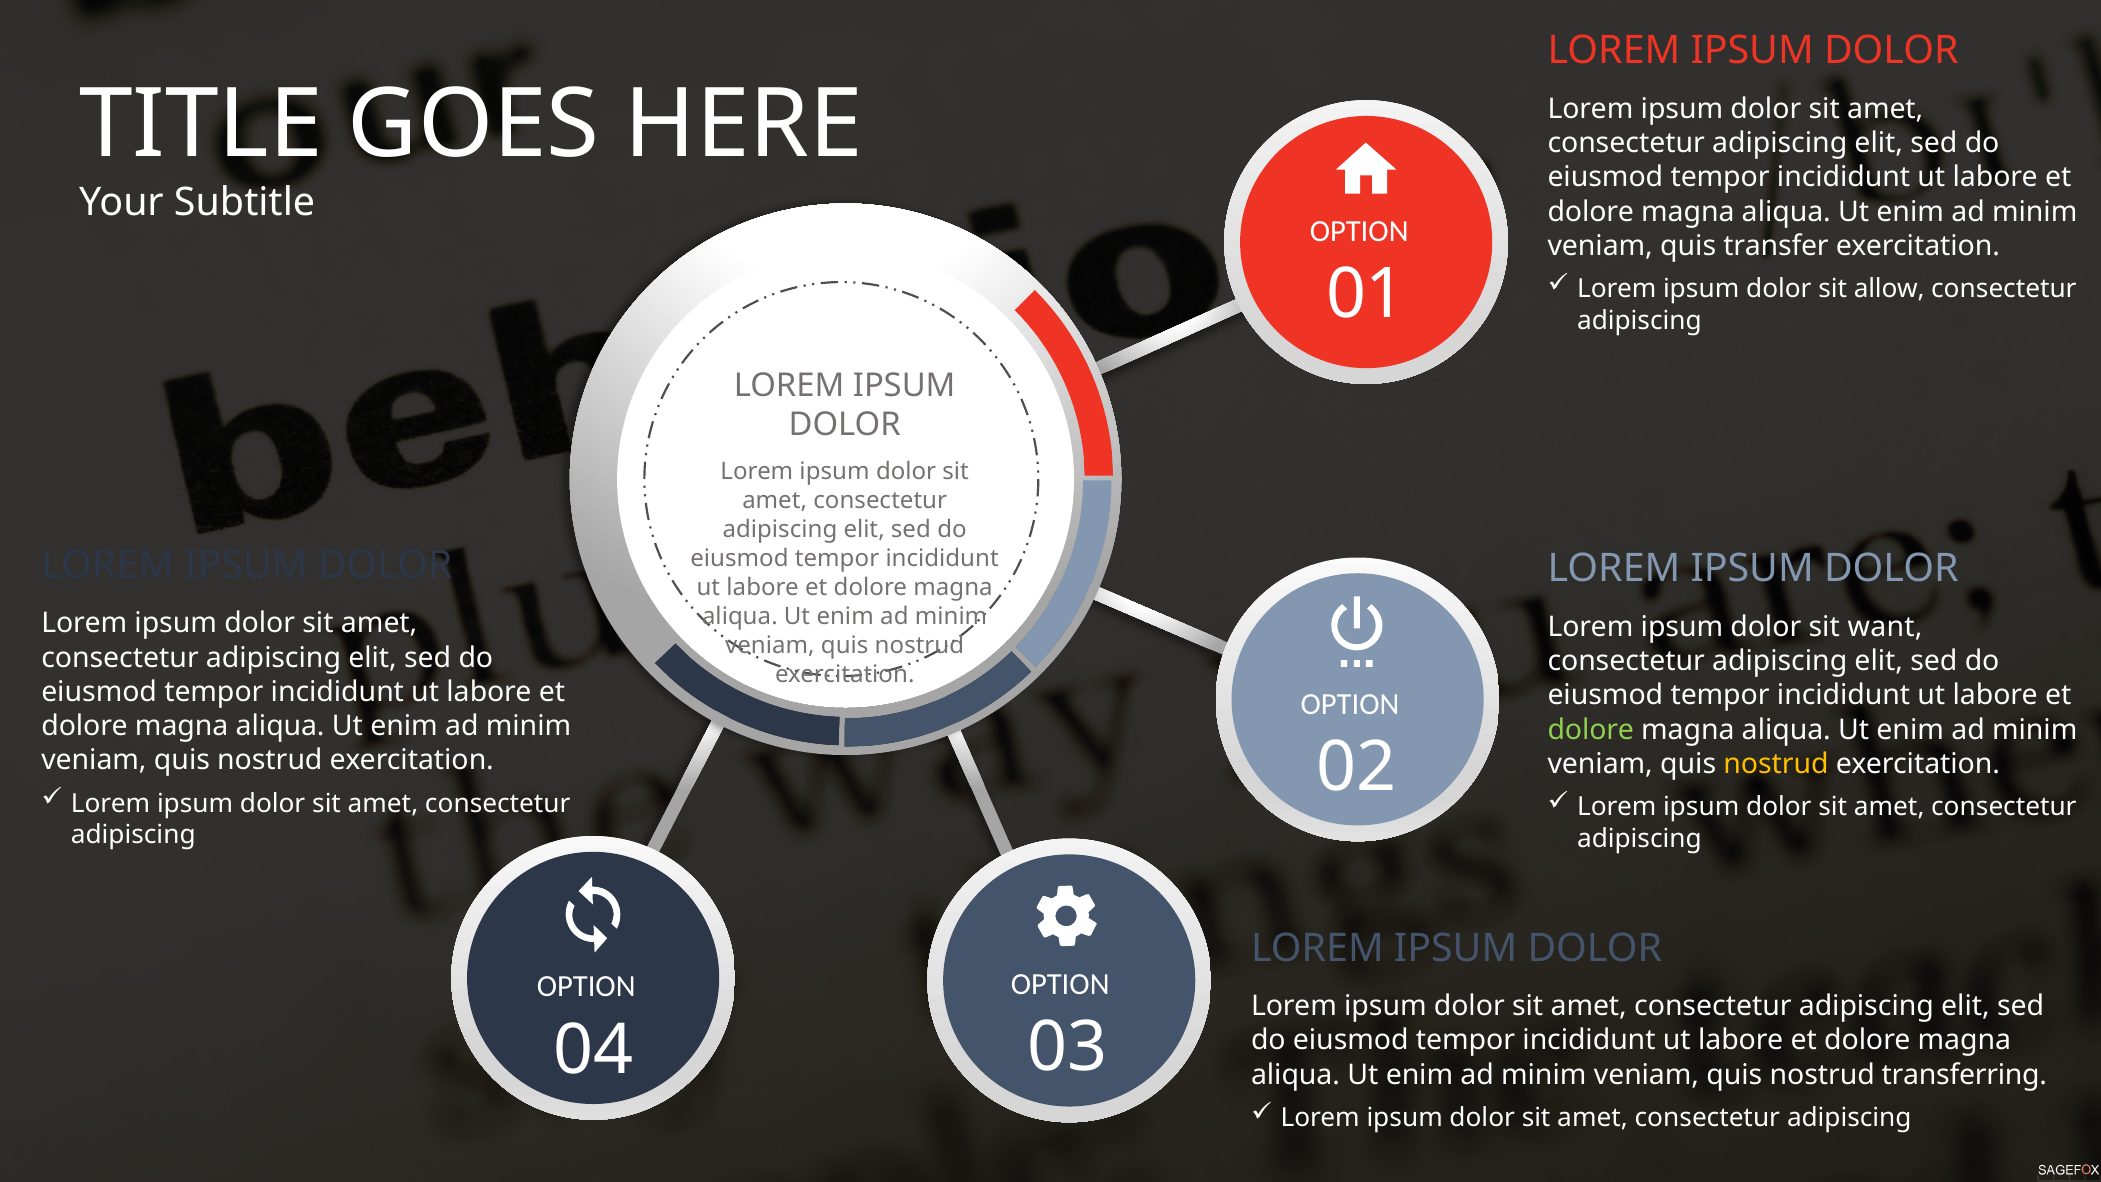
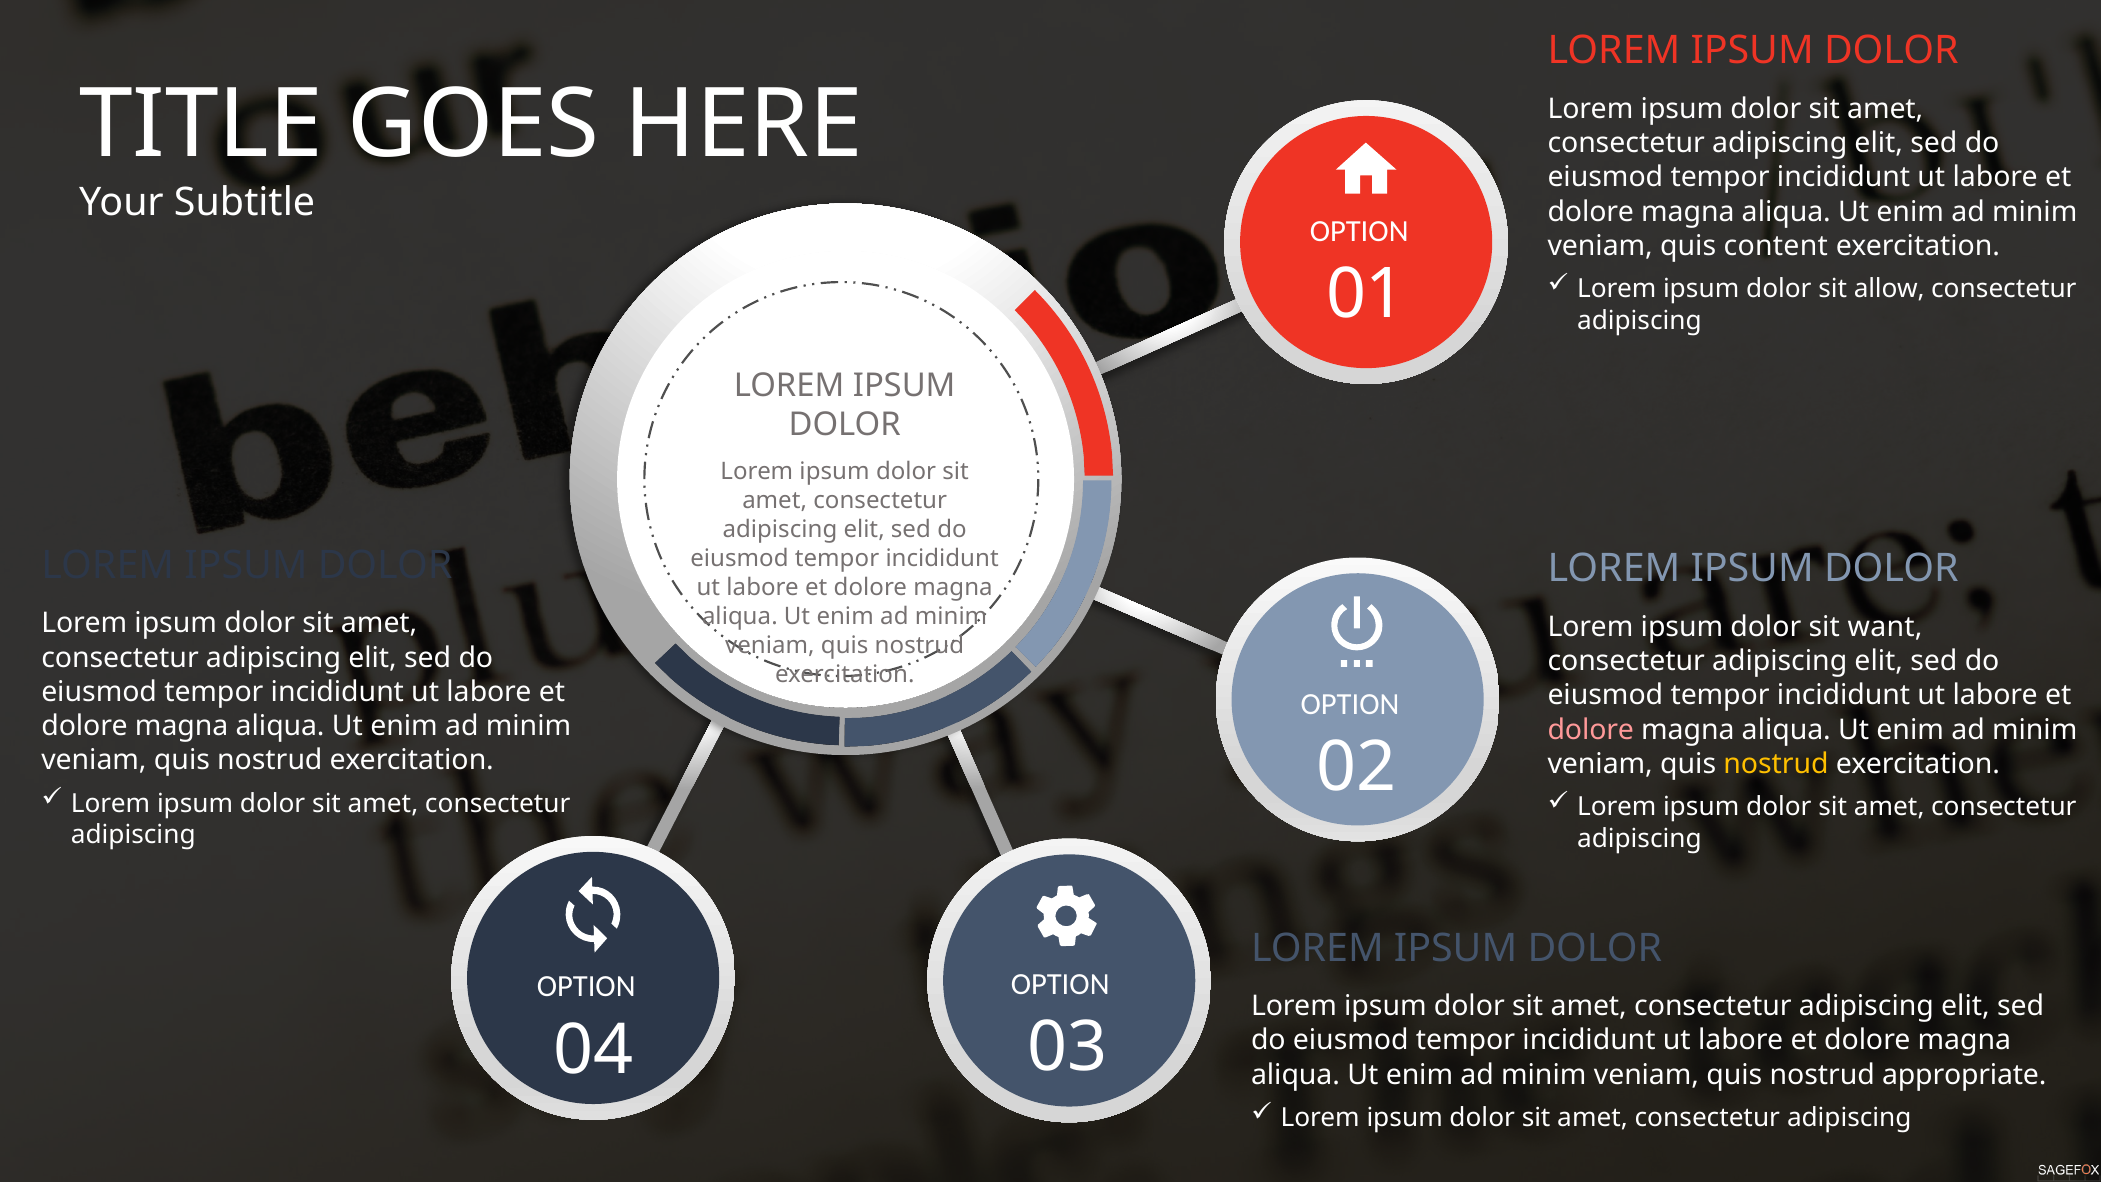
transfer: transfer -> content (1776, 246)
dolore colour: light green -> pink (1591, 730)
transferring: transferring -> appropriate (1964, 1075)
